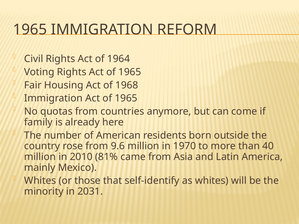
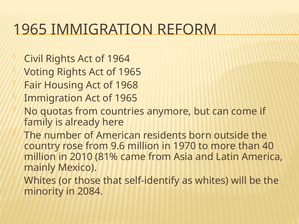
2031: 2031 -> 2084 (90, 192)
